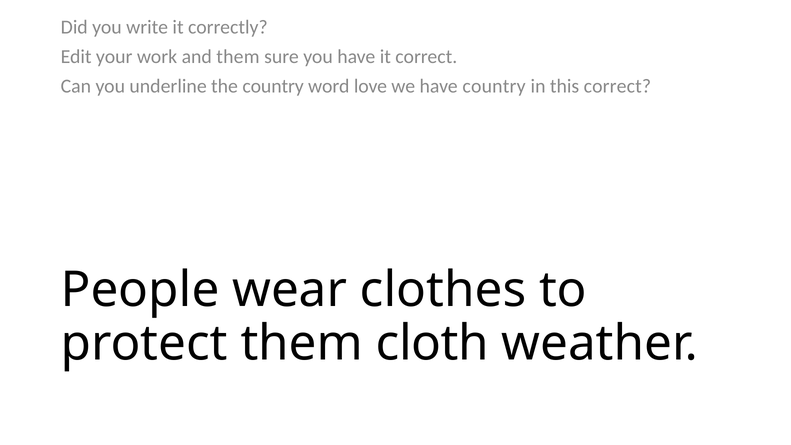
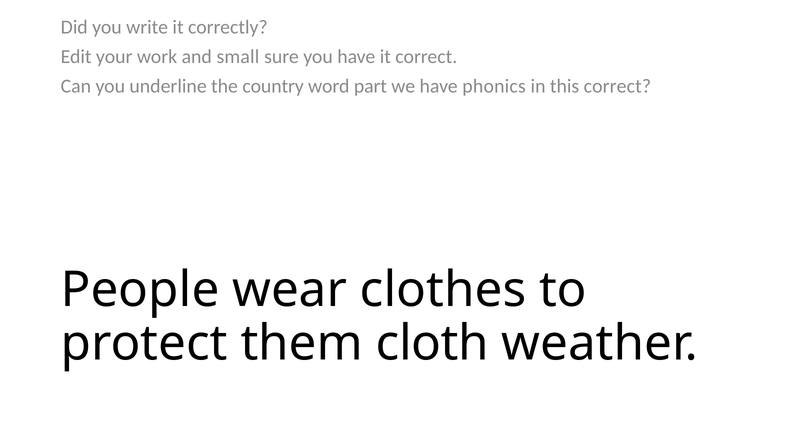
and them: them -> small (238, 57)
love: love -> part (370, 86)
have country: country -> phonics (494, 86)
